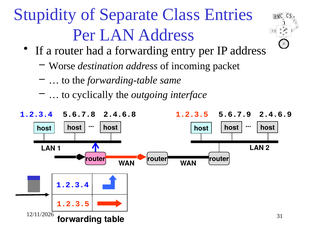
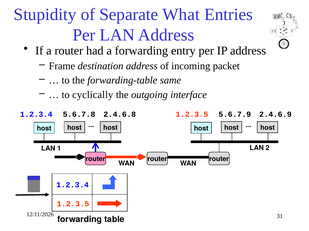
Class: Class -> What (181, 14)
Worse: Worse -> Frame (62, 66)
